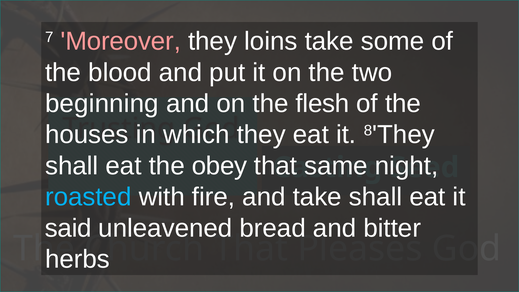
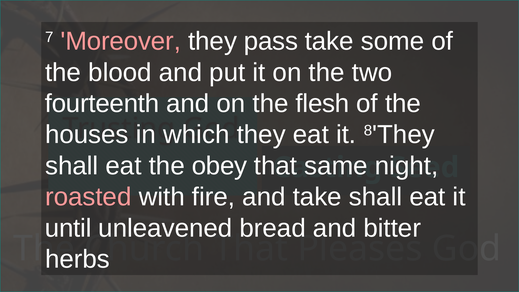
loins: loins -> pass (271, 41)
beginning: beginning -> fourteenth (102, 104)
roasted colour: light blue -> pink (88, 197)
said: said -> until (68, 228)
